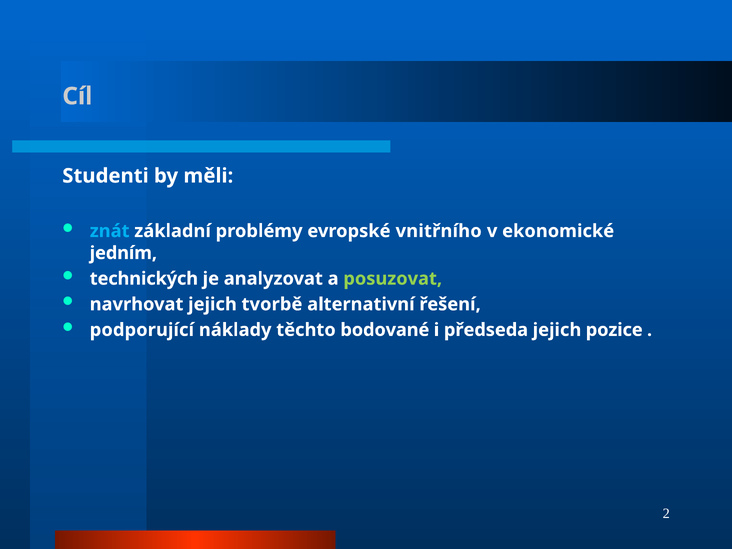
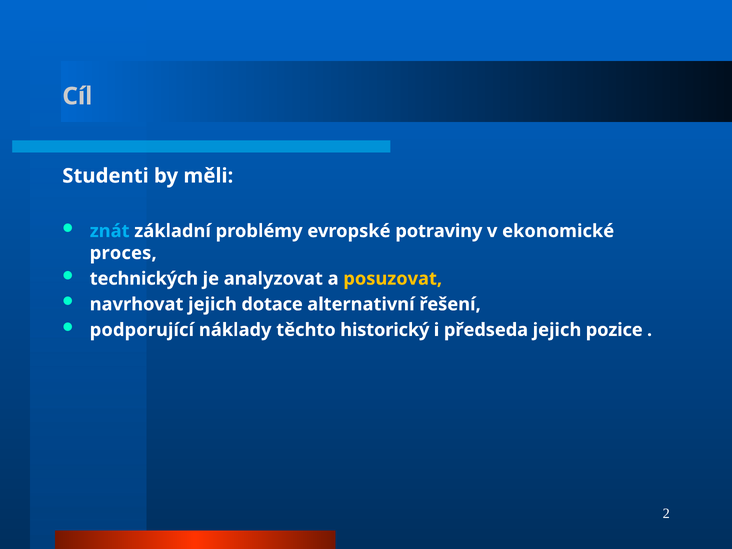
vnitřního: vnitřního -> potraviny (439, 231)
jedním: jedním -> proces (123, 253)
posuzovat colour: light green -> yellow (393, 279)
tvorbě: tvorbě -> dotace (272, 304)
bodované: bodované -> historický (385, 330)
